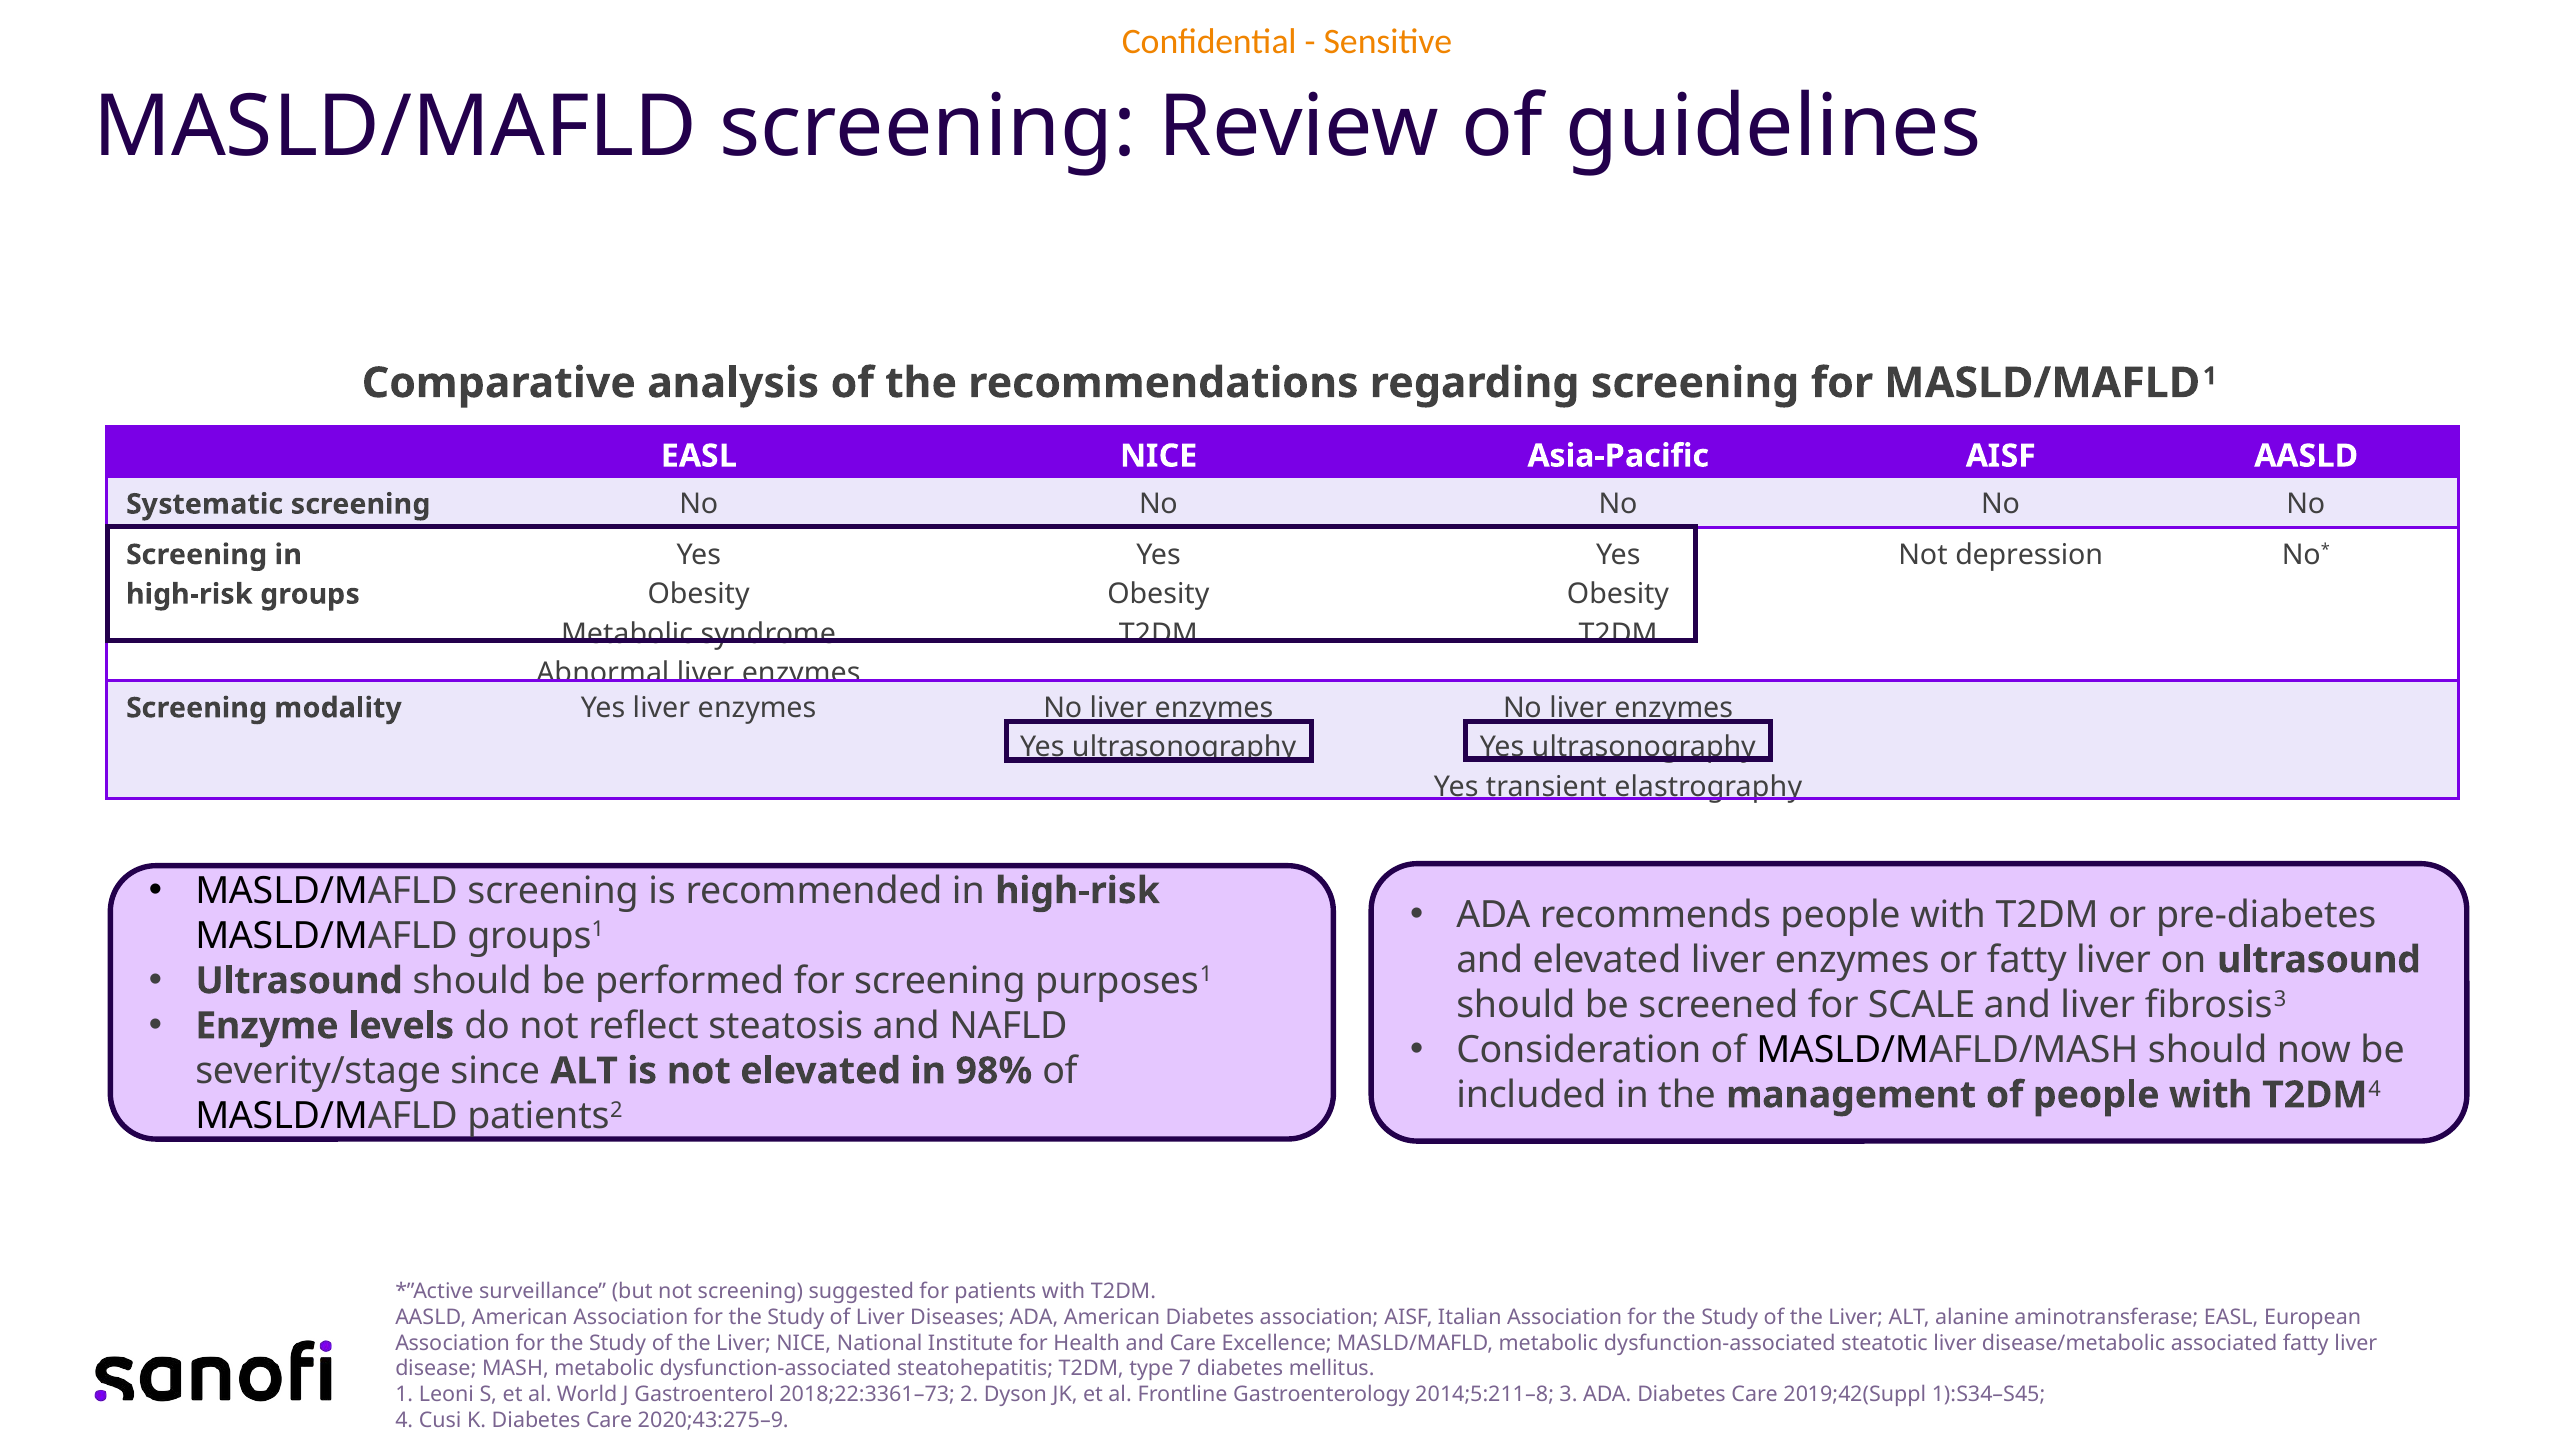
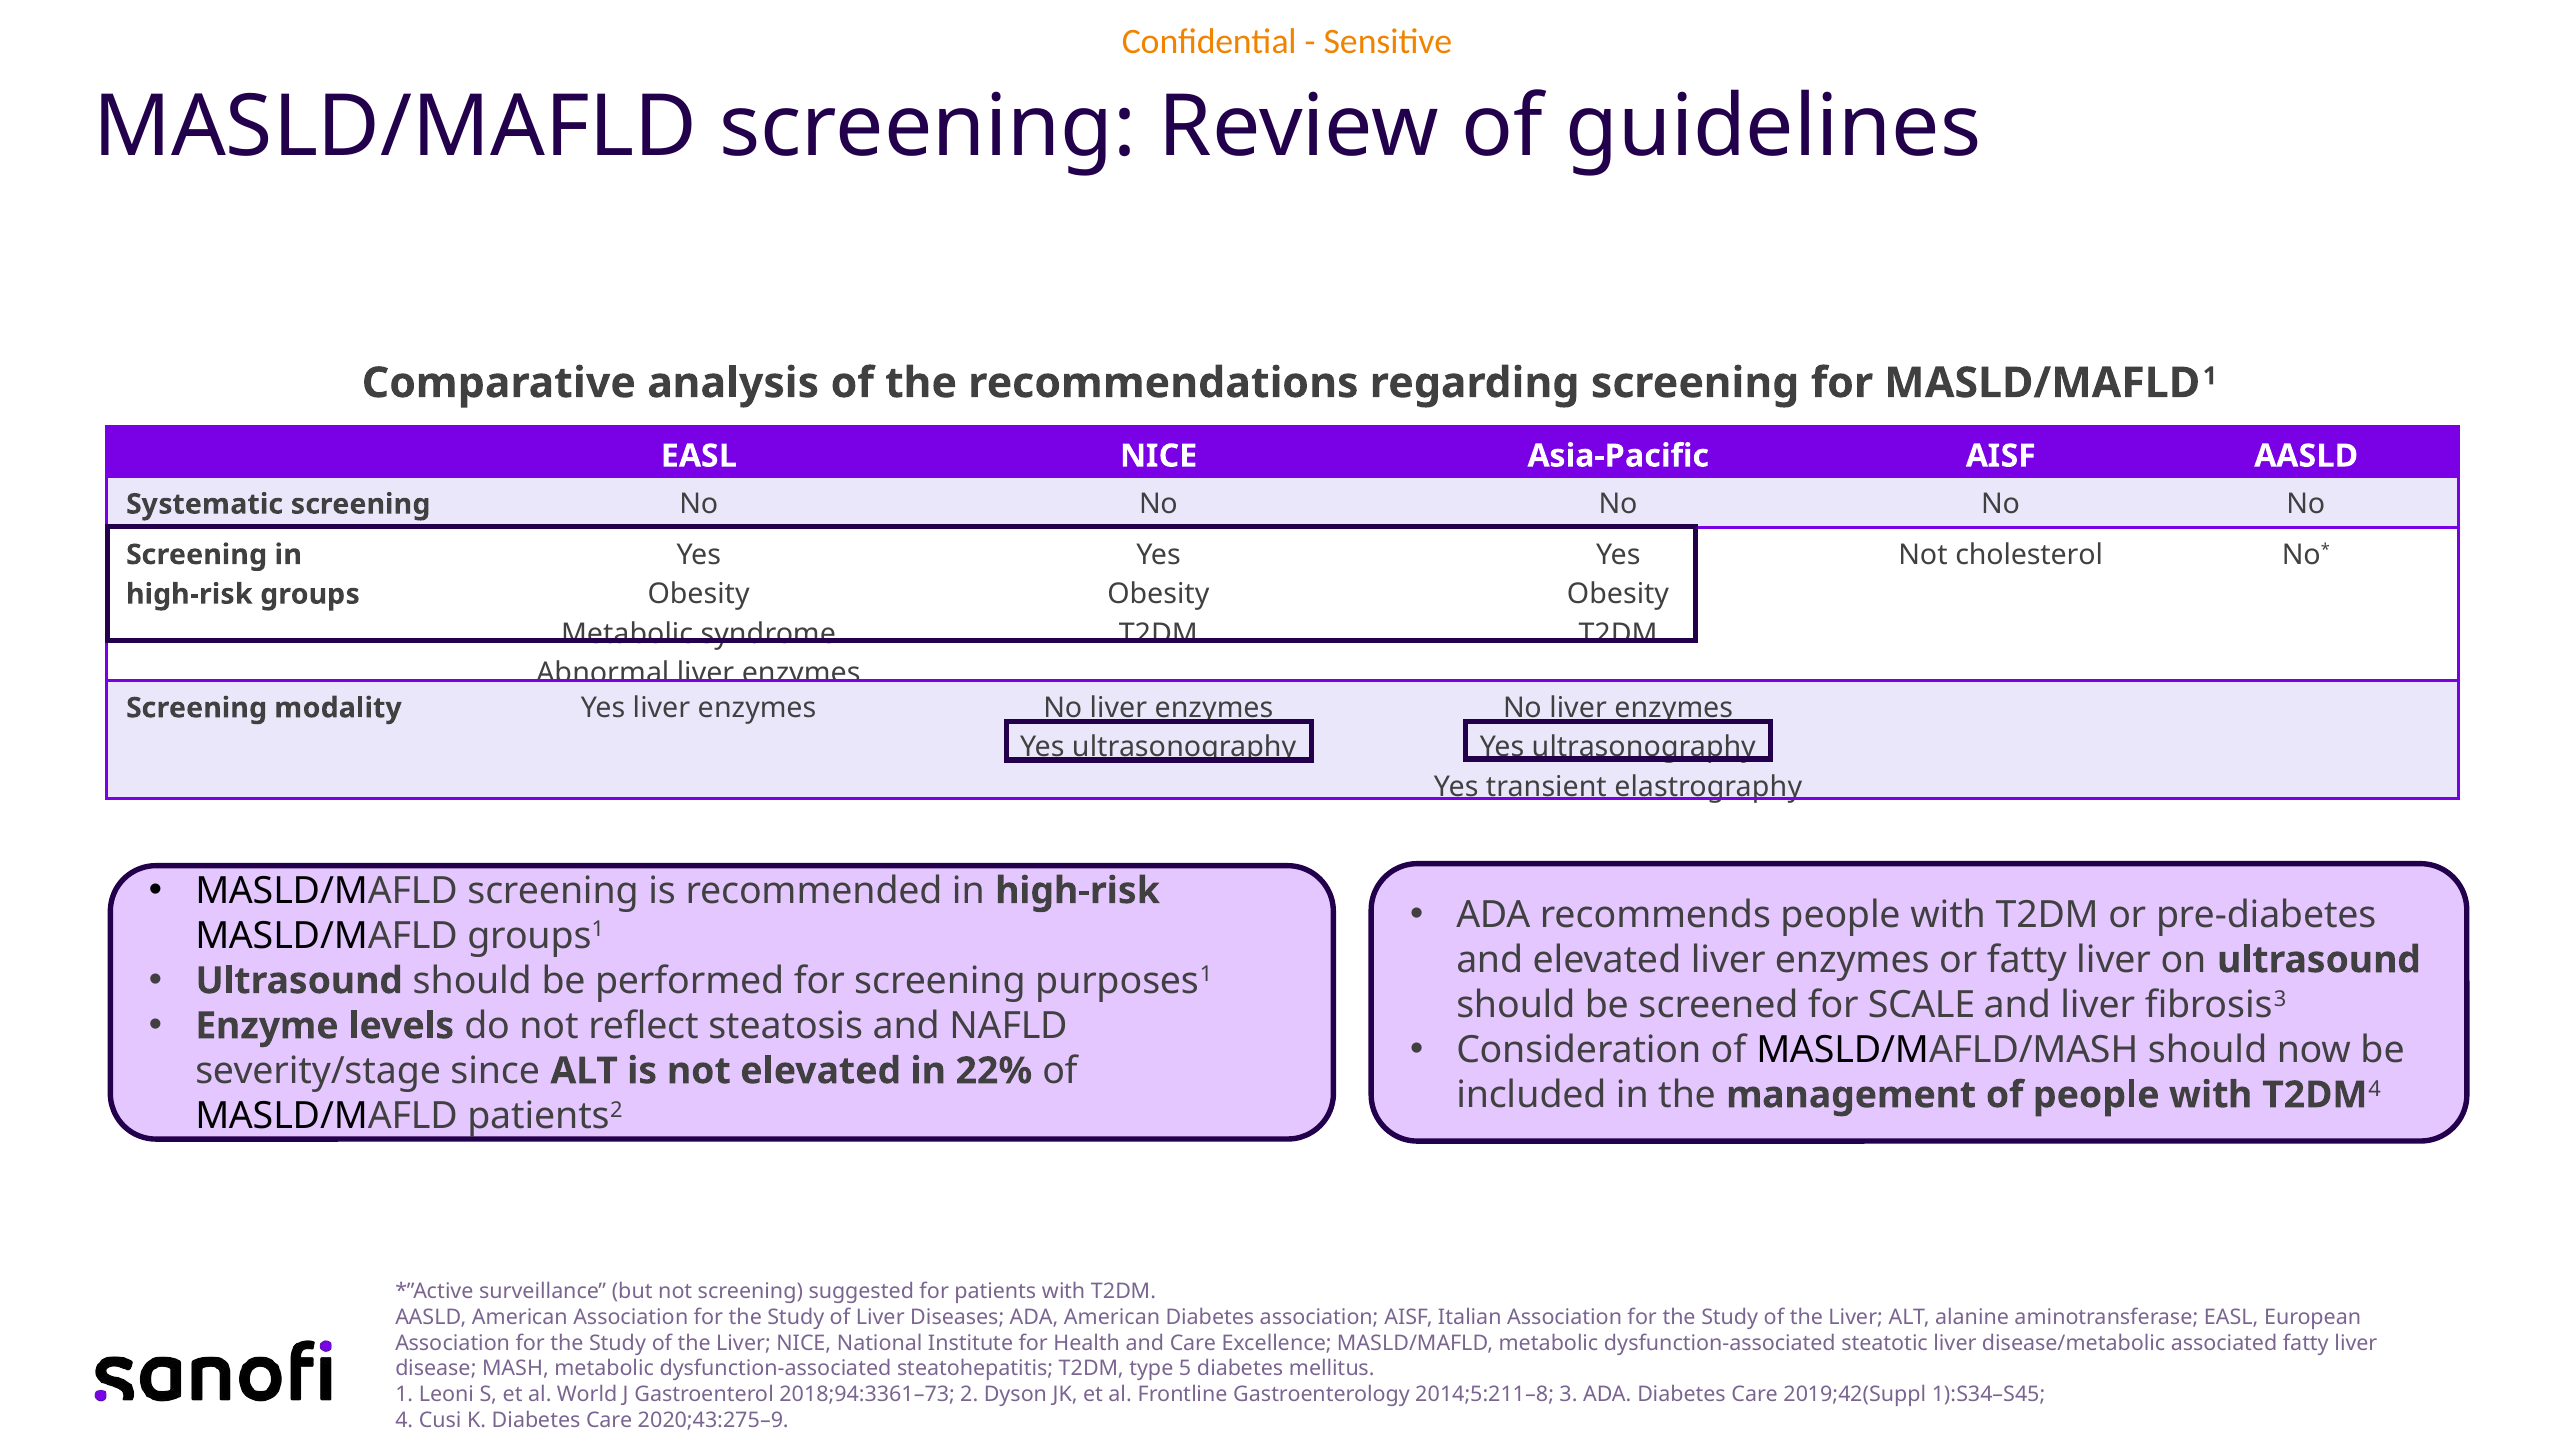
depression: depression -> cholesterol (2029, 555)
98%: 98% -> 22% (994, 1071)
7: 7 -> 5 (1185, 1369)
2018;22:3361–73: 2018;22:3361–73 -> 2018;94:3361–73 (867, 1395)
